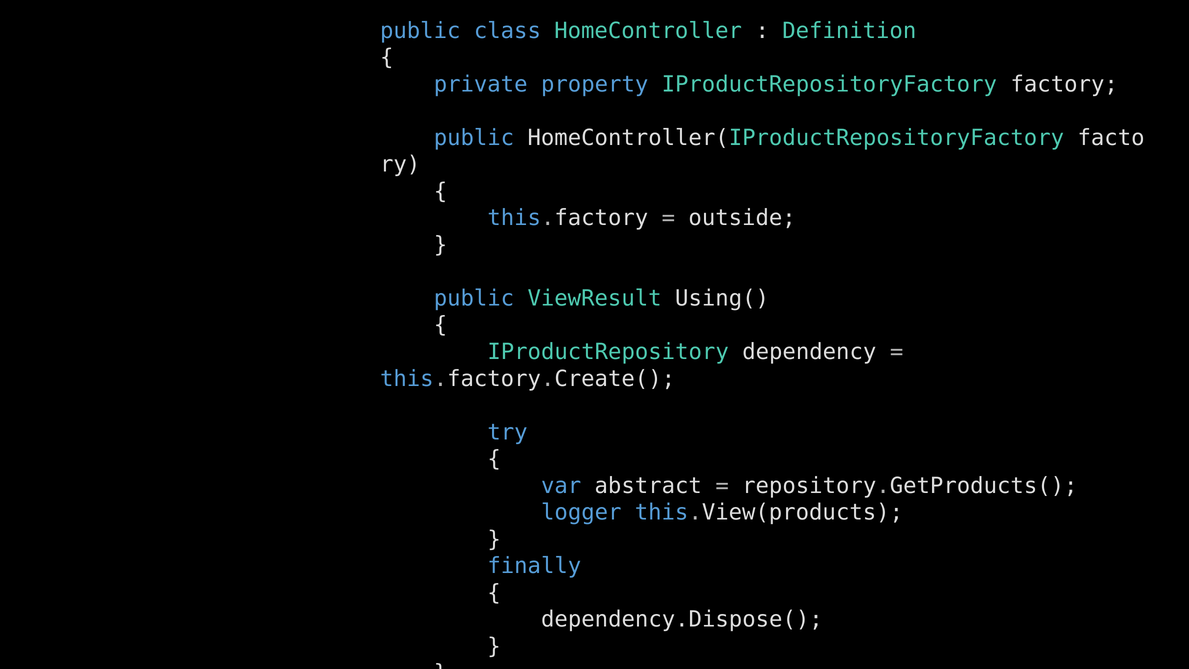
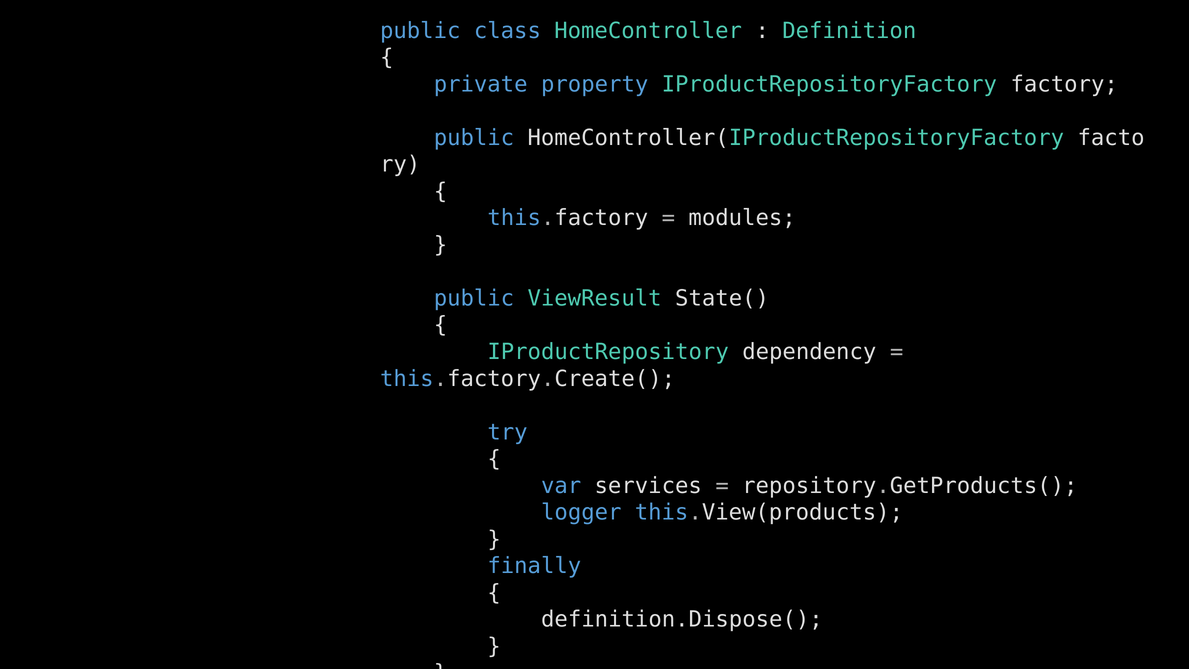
outside: outside -> modules (742, 218)
Using(: Using( -> State( (722, 298)
abstract: abstract -> services (648, 486)
dependency.Dispose(: dependency.Dispose( -> definition.Dispose( (682, 619)
